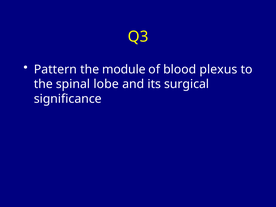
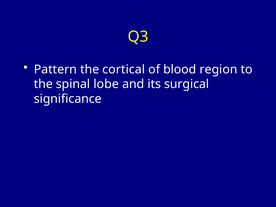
module: module -> cortical (124, 69)
plexus: plexus -> region (218, 69)
